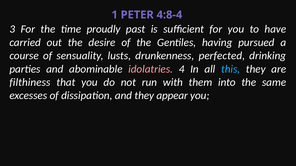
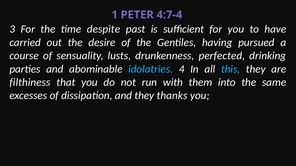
4:8-4: 4:8-4 -> 4:7-4 (169, 15)
proudly: proudly -> despite (103, 29)
idolatries colour: pink -> light blue (151, 69)
appear: appear -> thanks (172, 96)
